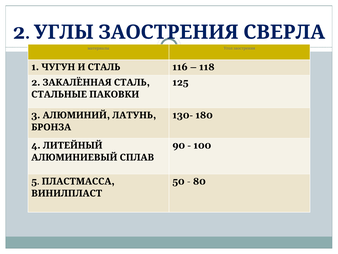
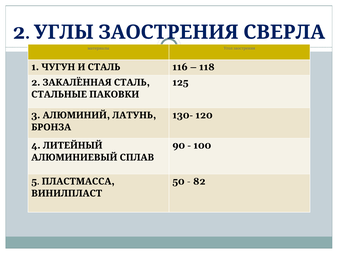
180: 180 -> 120 (204, 115)
80: 80 -> 82 (199, 181)
